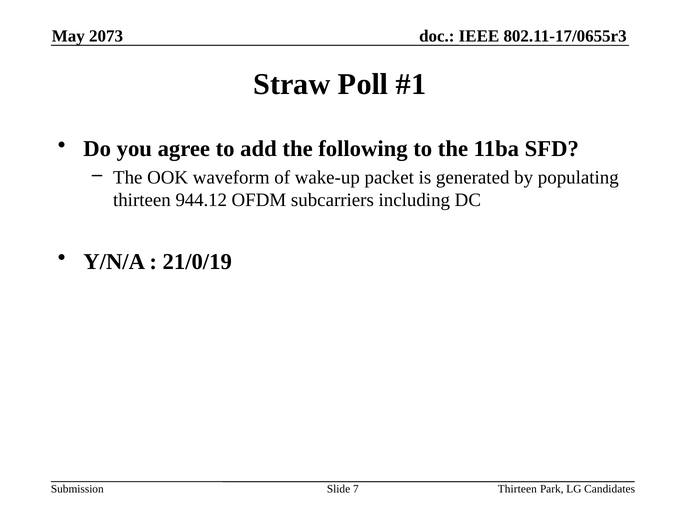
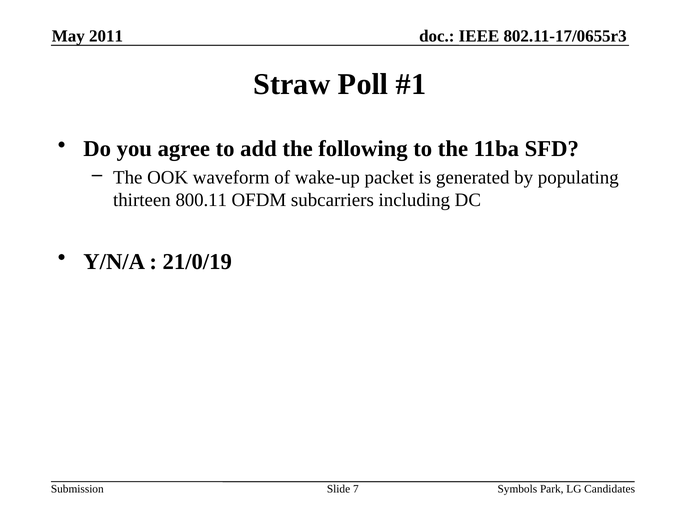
2073: 2073 -> 2011 (106, 36)
944.12: 944.12 -> 800.11 (201, 200)
Thirteen: Thirteen -> Symbols (517, 489)
